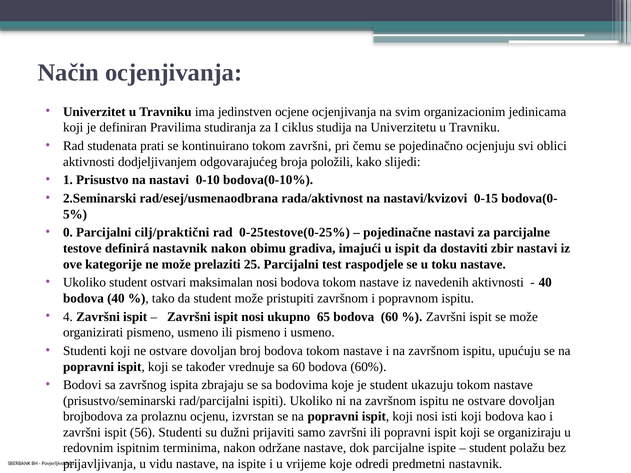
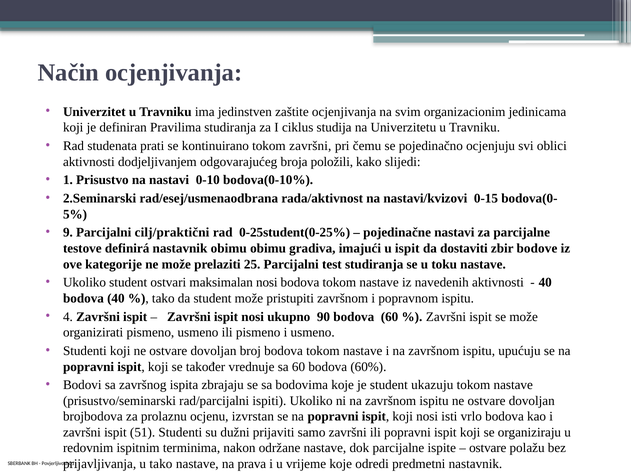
ocjene: ocjene -> zaštite (292, 112)
0: 0 -> 9 (68, 233)
0-25testove(0-25%: 0-25testove(0-25% -> 0-25student(0-25% (295, 233)
nastavnik nakon: nakon -> obimu (229, 249)
zbir nastavi: nastavi -> bodove (537, 249)
test raspodjele: raspodjele -> studiranja (374, 264)
65: 65 -> 90 (323, 317)
isti koji: koji -> vrlo (471, 417)
56: 56 -> 51 (143, 433)
student: student -> ostvare (488, 448)
u vidu: vidu -> tako (161, 464)
na ispite: ispite -> prava (252, 464)
